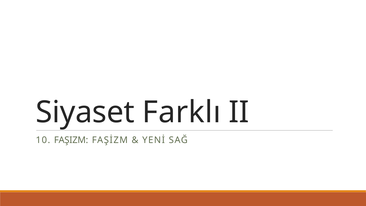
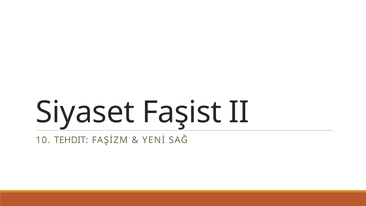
Farklı: Farklı -> Faşist (182, 112)
FAŞIZM: FAŞIZM -> TEHDIT (71, 140)
